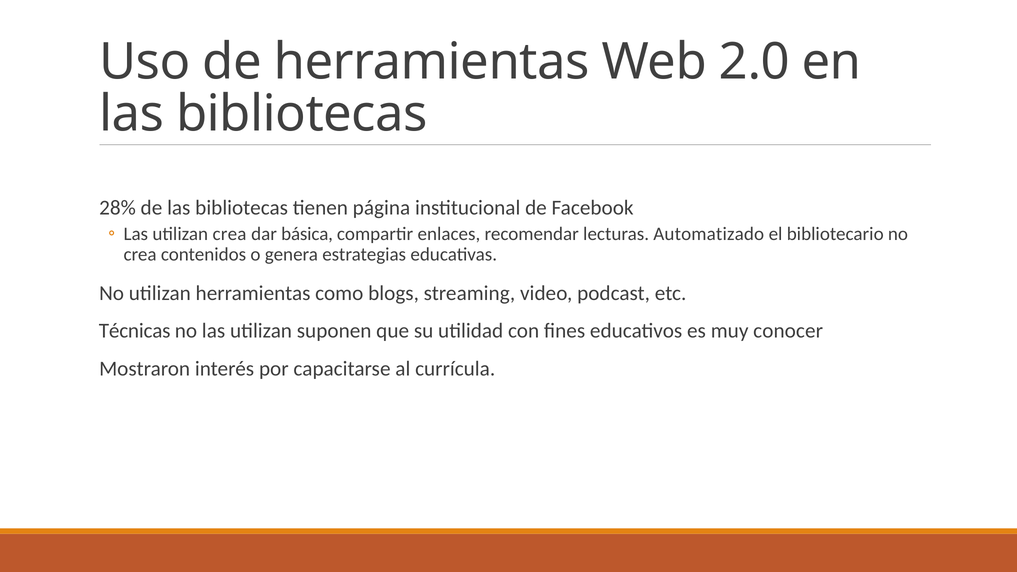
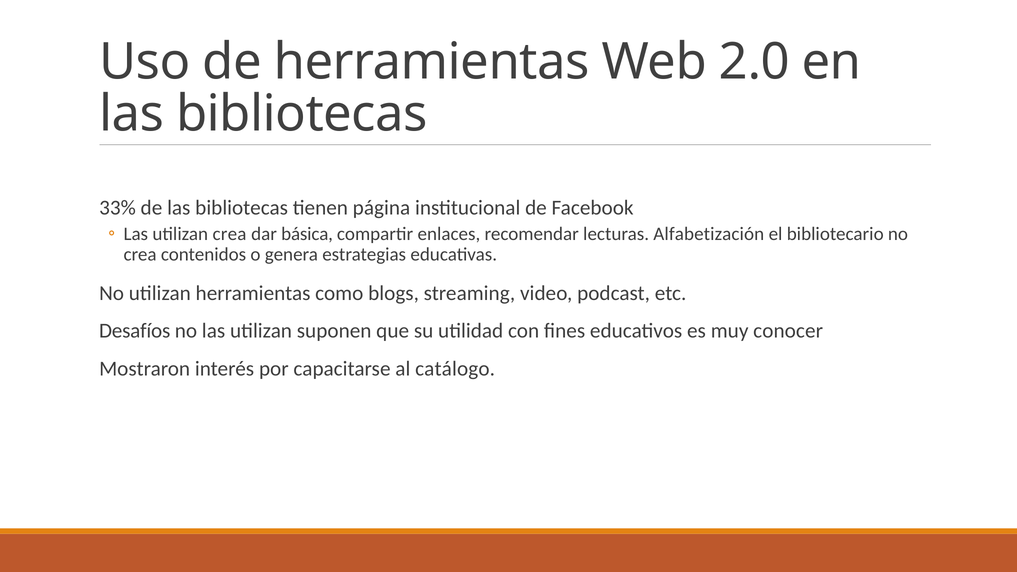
28%: 28% -> 33% (117, 208)
Automatizado: Automatizado -> Alfabetización (709, 234)
Técnicas: Técnicas -> Desafíos (135, 331)
currícula: currícula -> catálogo (455, 369)
